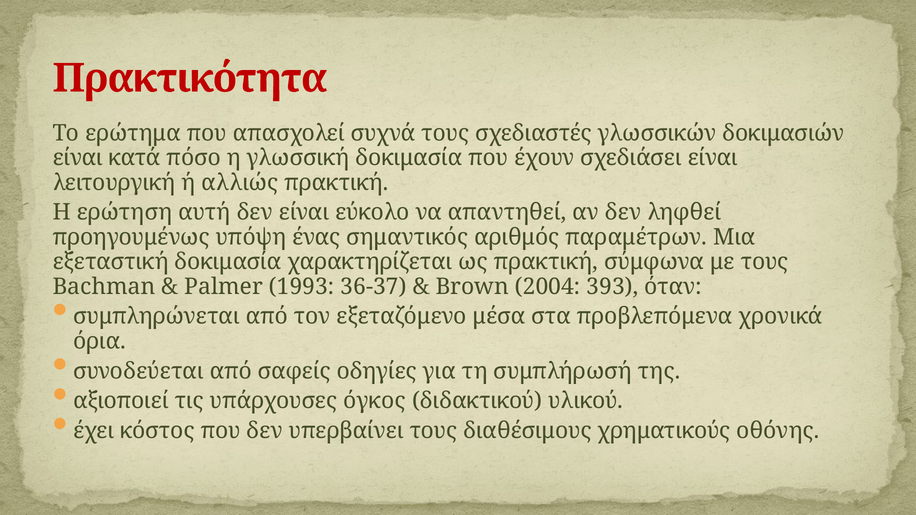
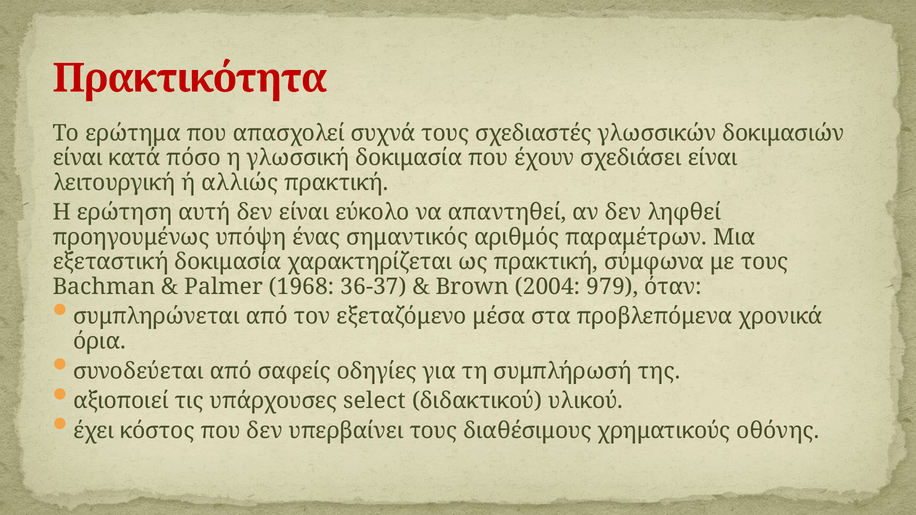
1993: 1993 -> 1968 (302, 287)
393: 393 -> 979 (612, 287)
όγκος: όγκος -> select (374, 401)
